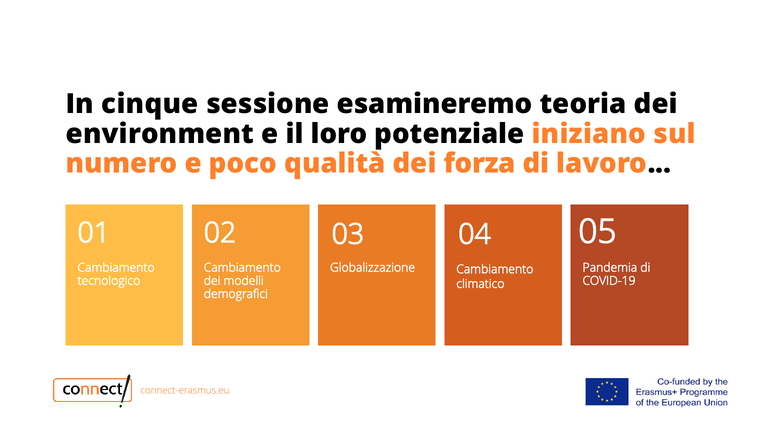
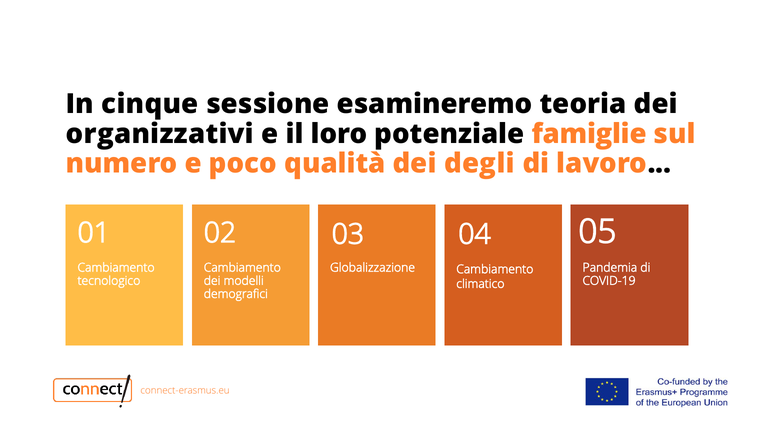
environment: environment -> organizzativi (160, 134)
iniziano: iniziano -> famiglie (589, 134)
forza: forza -> degli (479, 164)
